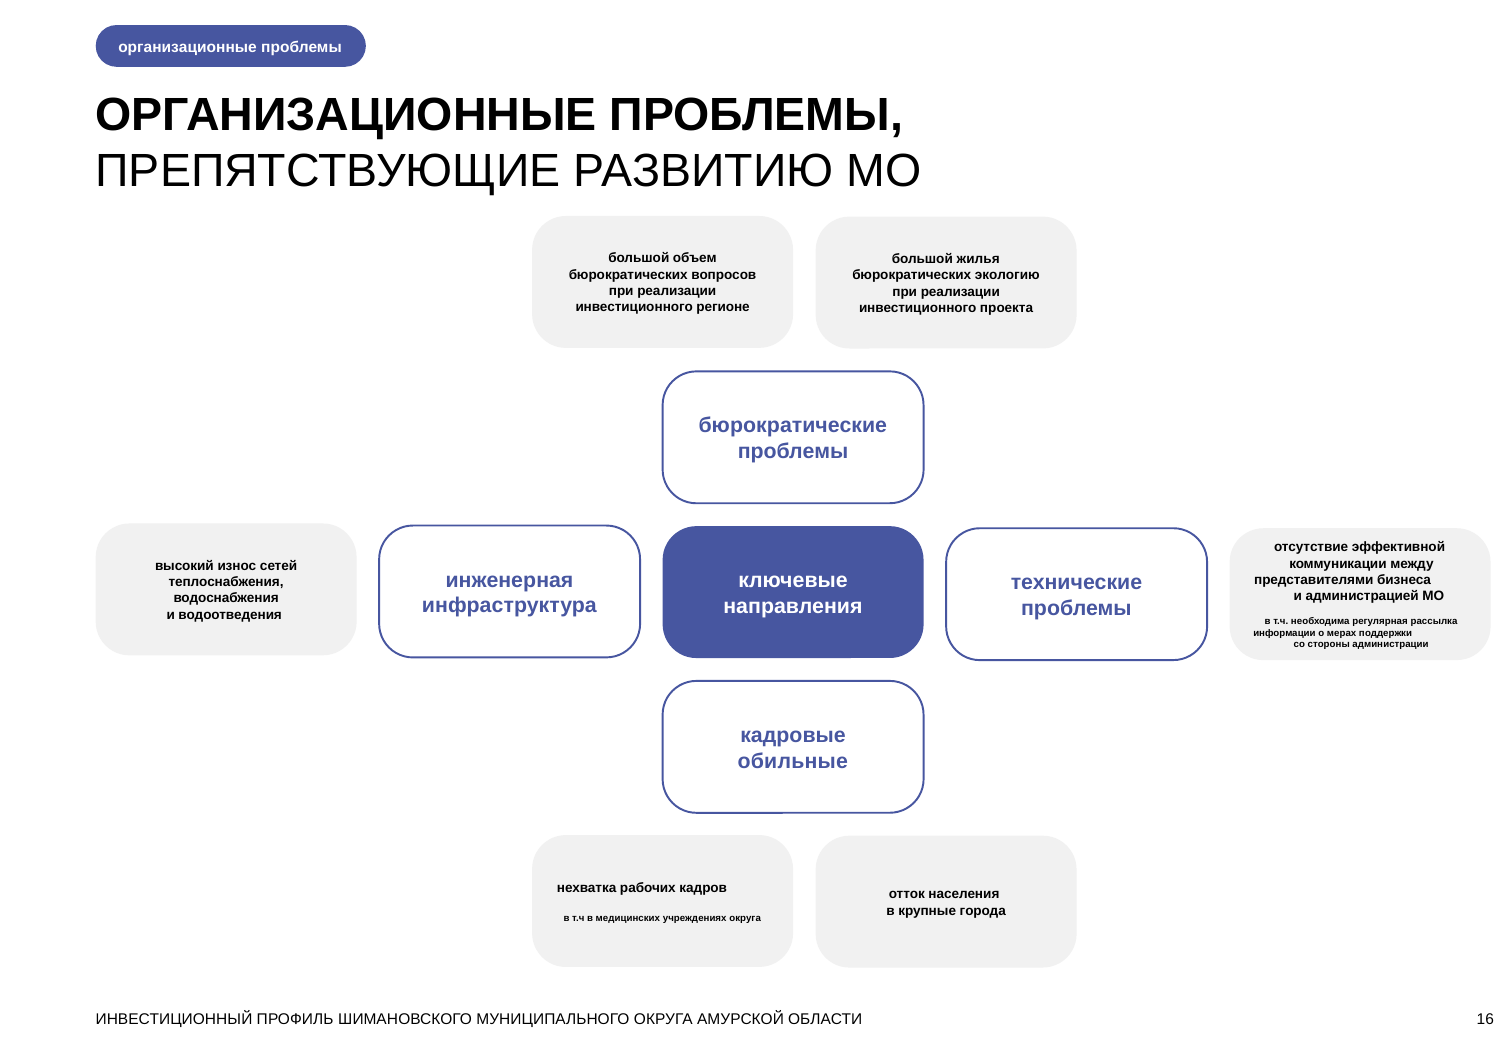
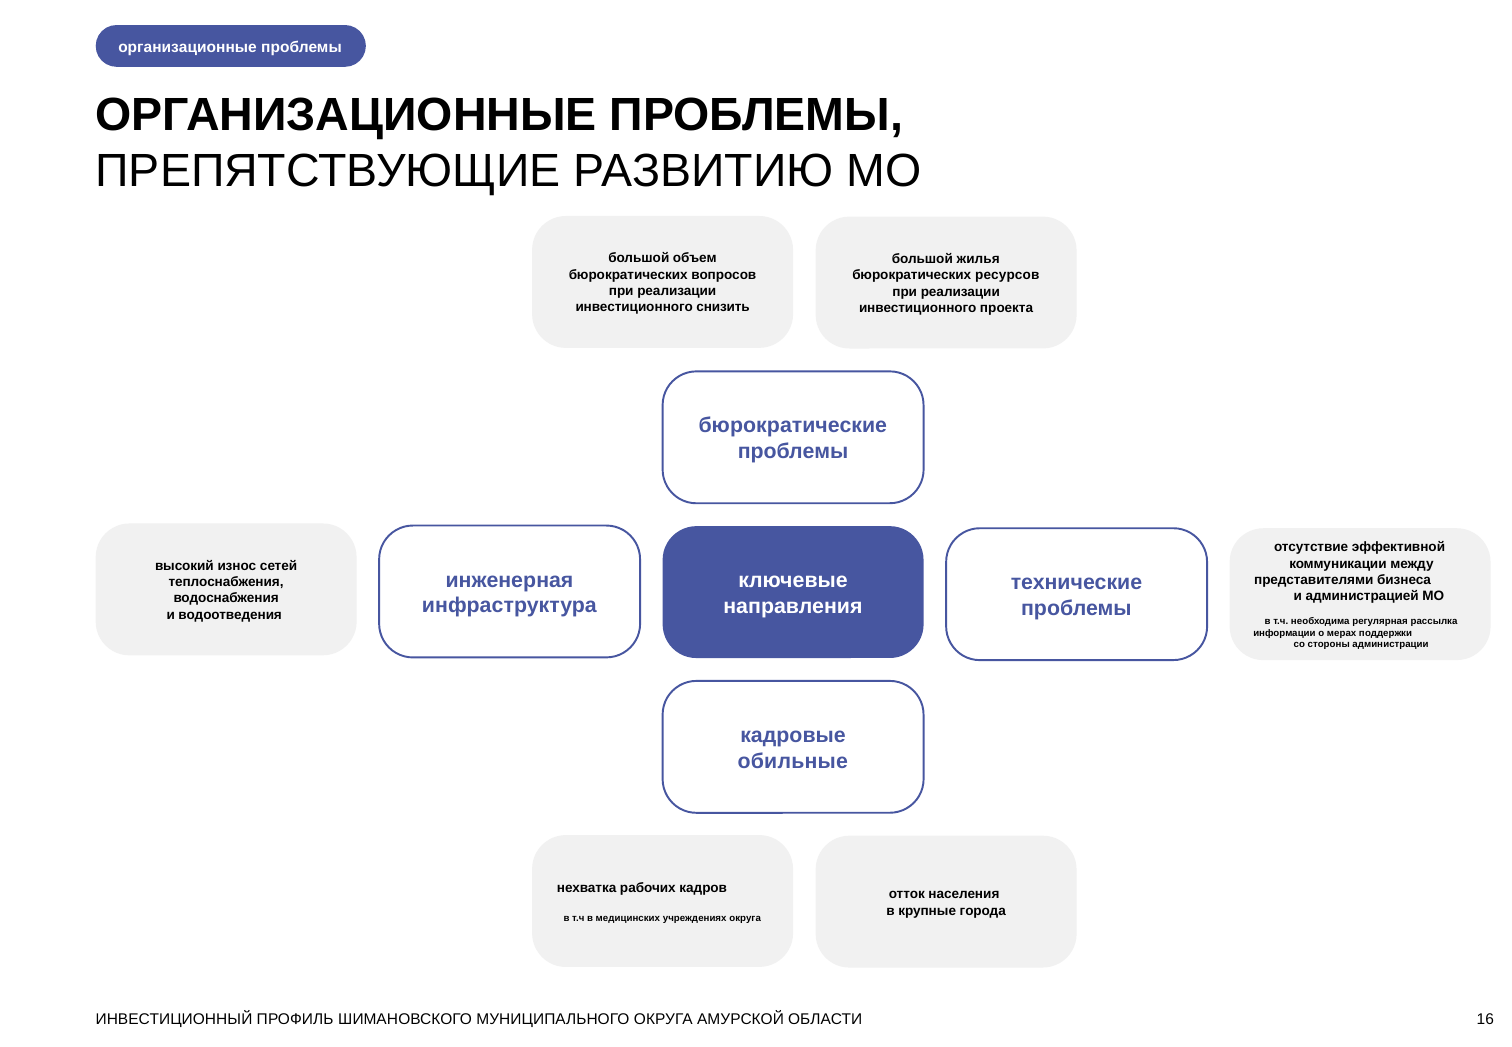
экологию: экологию -> ресурсов (1007, 275)
регионе: регионе -> снизить (723, 307)
